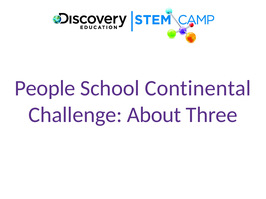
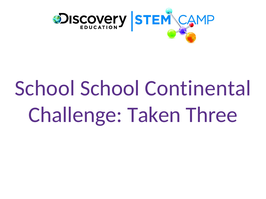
People: People -> School (45, 88)
About: About -> Taken (154, 115)
